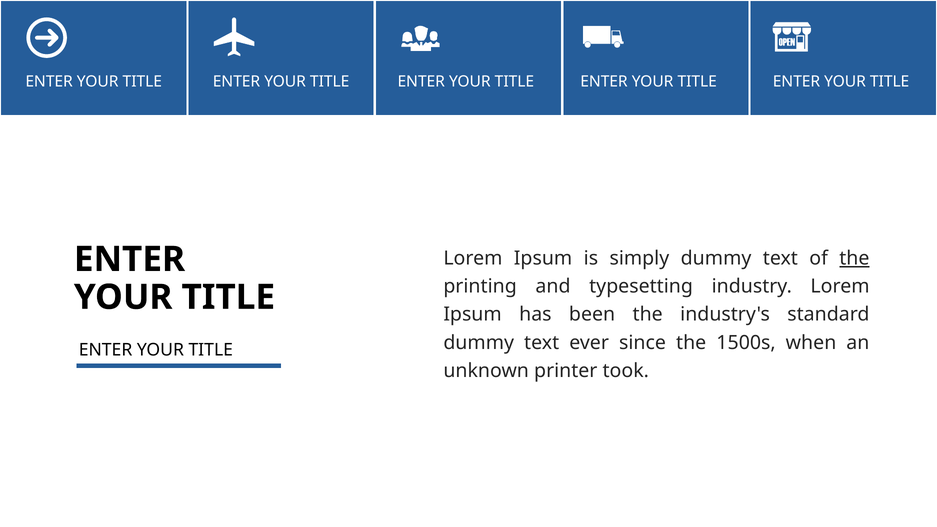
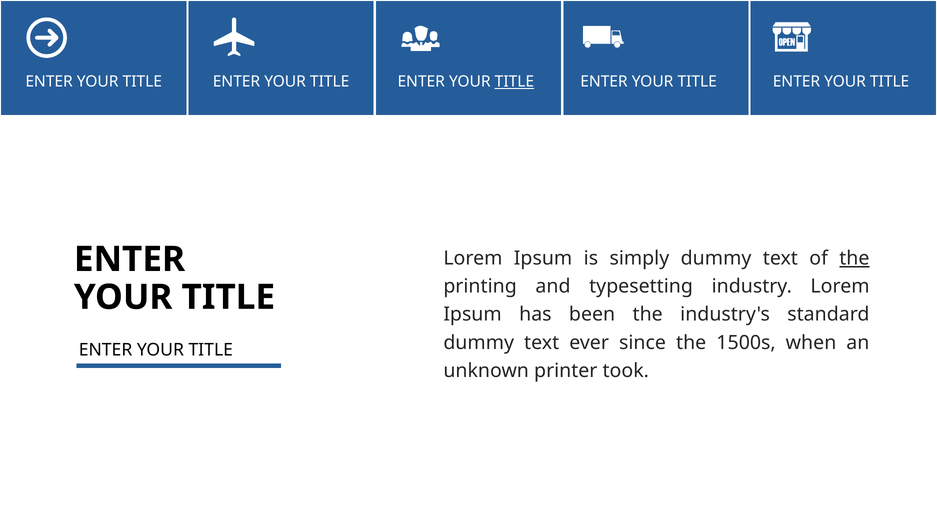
TITLE underline: none -> present (514, 82)
